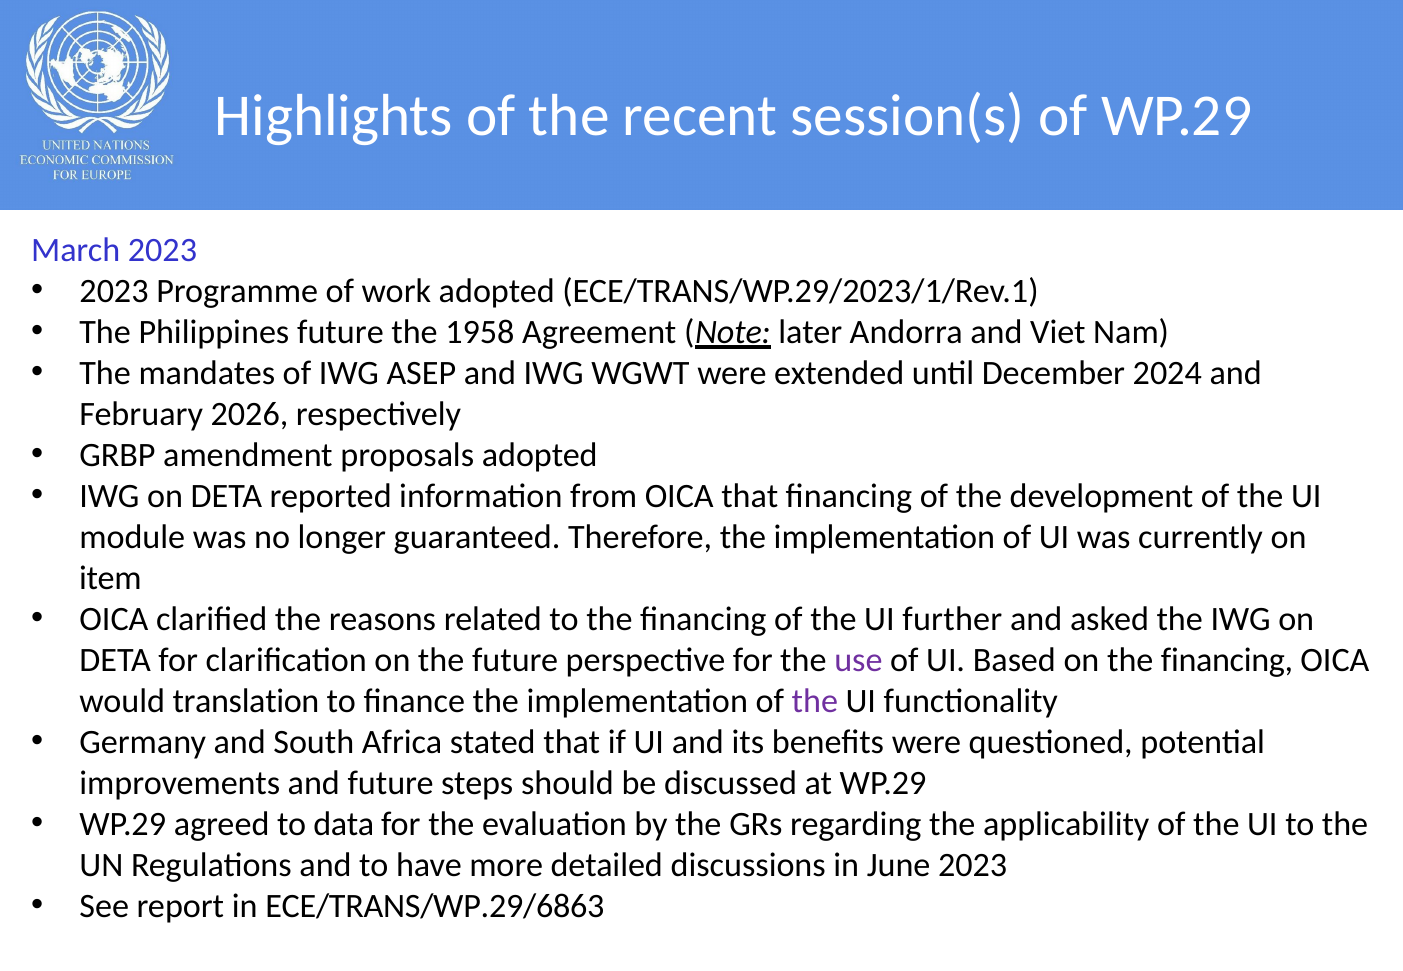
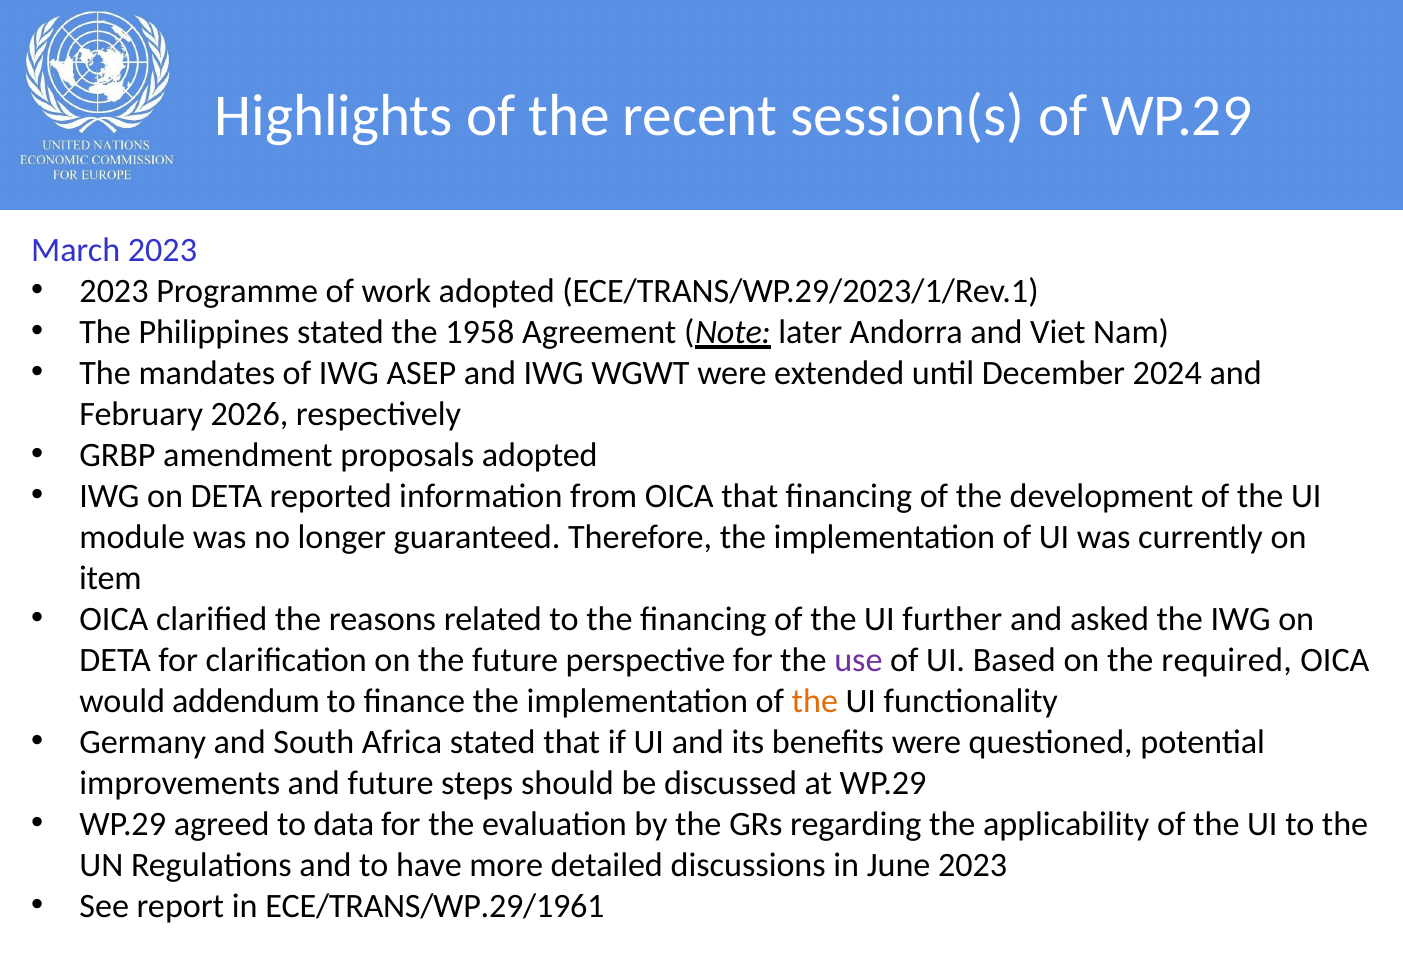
Philippines future: future -> stated (340, 332)
on the financing: financing -> required (1227, 660)
translation: translation -> addendum (246, 701)
the colour: purple -> orange (815, 701)
ECE/TRANS/WP.29/6863: ECE/TRANS/WP.29/6863 -> ECE/TRANS/WP.29/1961 (435, 906)
